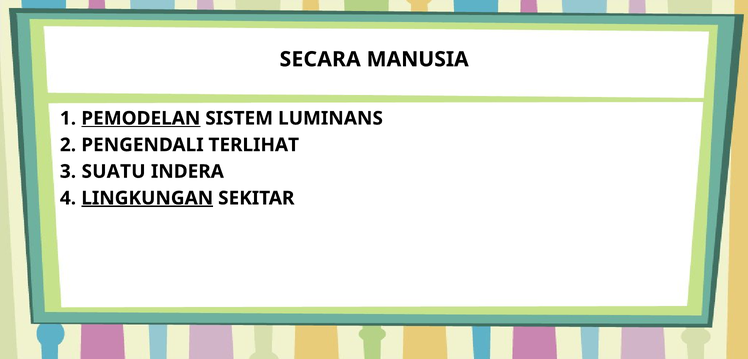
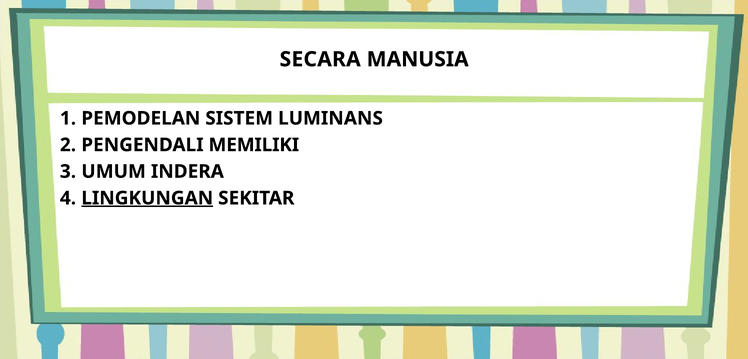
PEMODELAN underline: present -> none (141, 118)
TERLIHAT: TERLIHAT -> MEMILIKI (254, 145)
SUATU: SUATU -> UMUM (114, 172)
